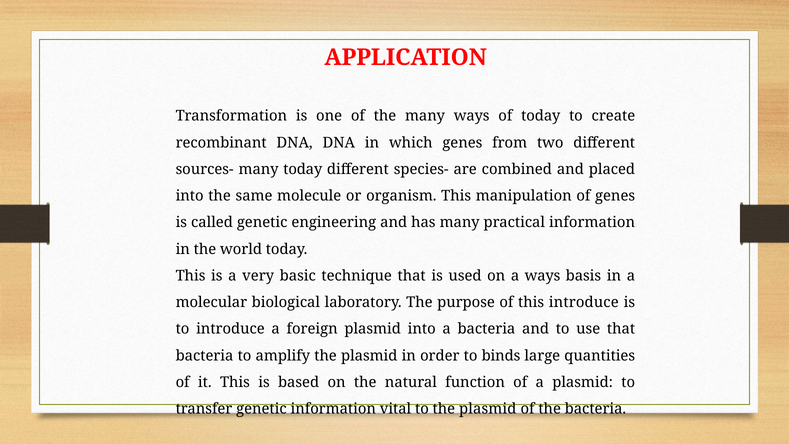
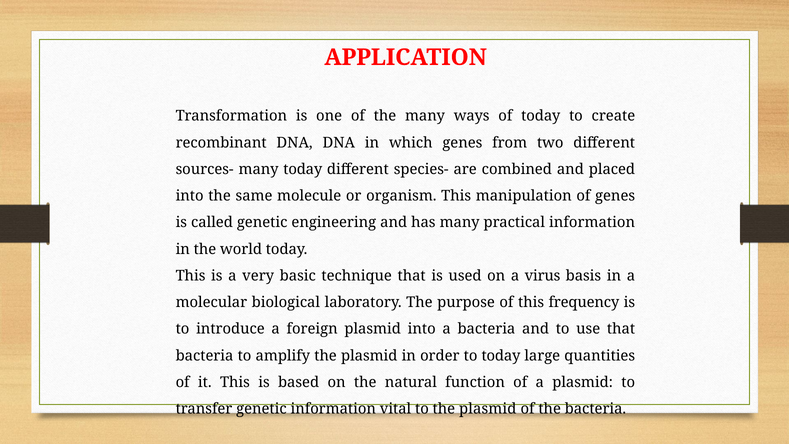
a ways: ways -> virus (543, 276)
this introduce: introduce -> frequency (584, 302)
to binds: binds -> today (501, 356)
